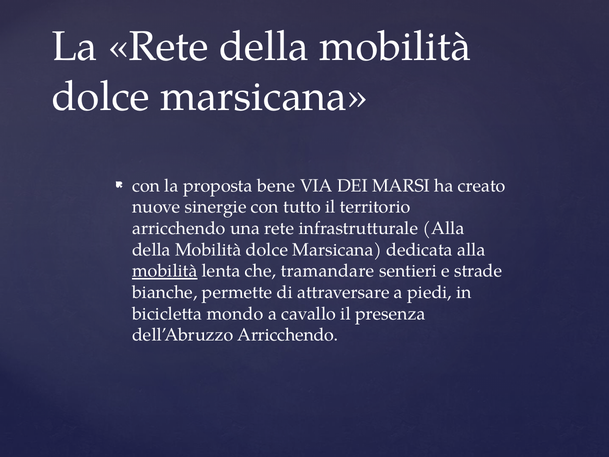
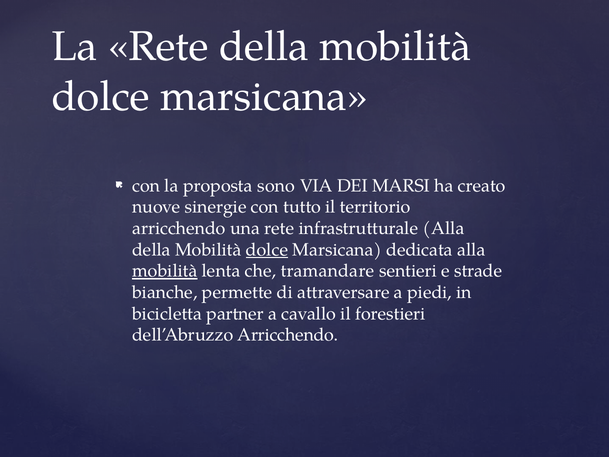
bene: bene -> sono (276, 186)
dolce underline: none -> present (267, 250)
mondo: mondo -> partner (235, 314)
presenza: presenza -> forestieri (390, 314)
